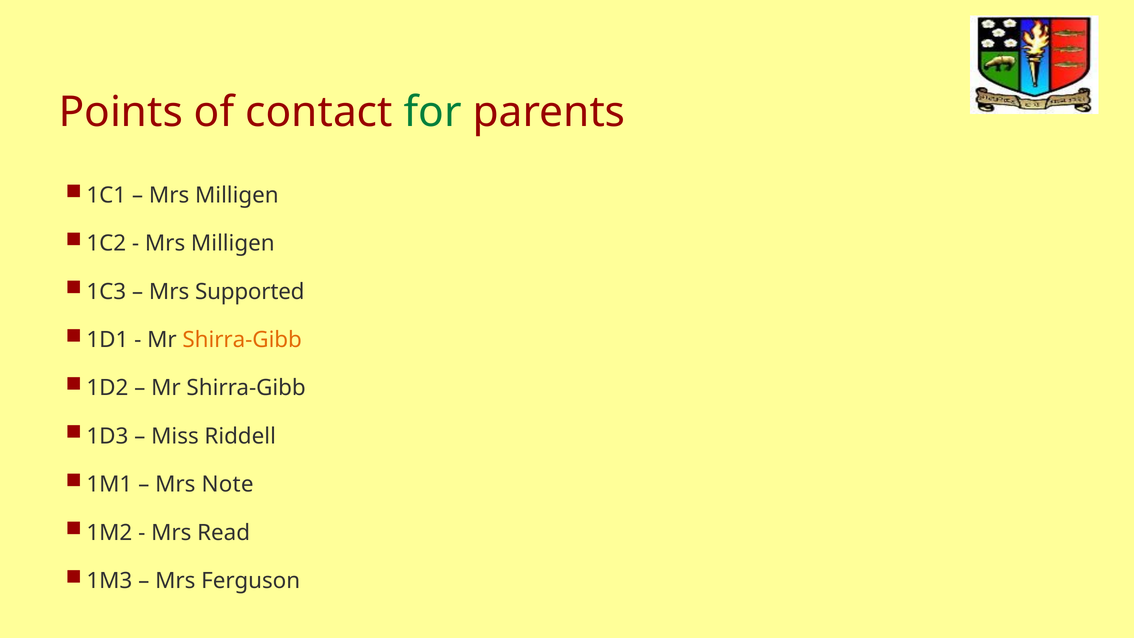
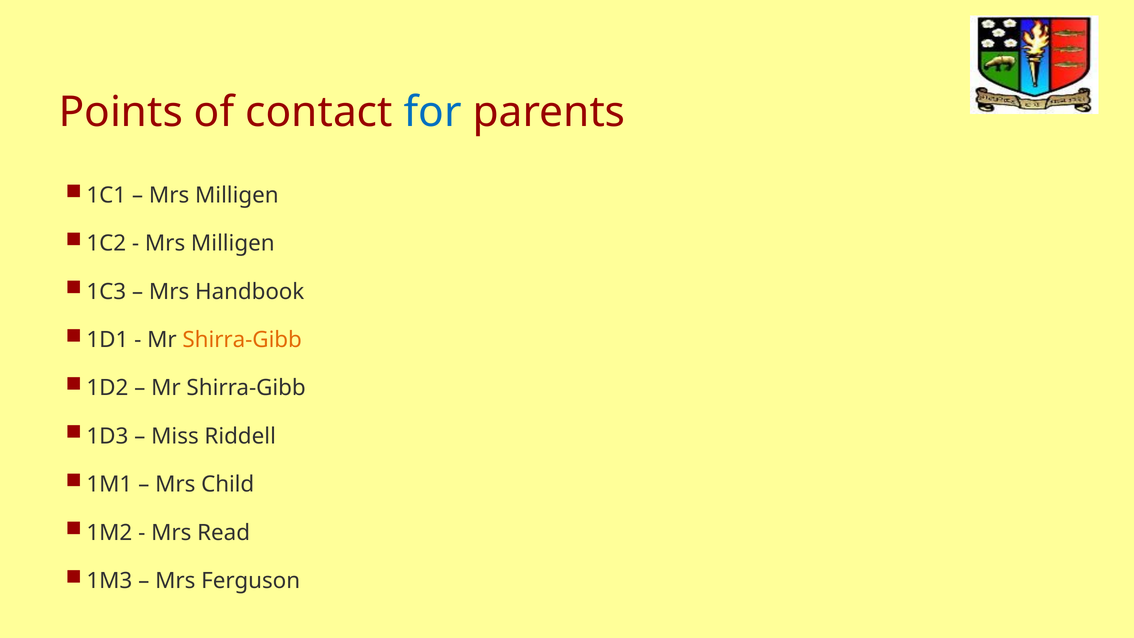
for colour: green -> blue (433, 112)
Supported: Supported -> Handbook (250, 292)
Note: Note -> Child (228, 484)
